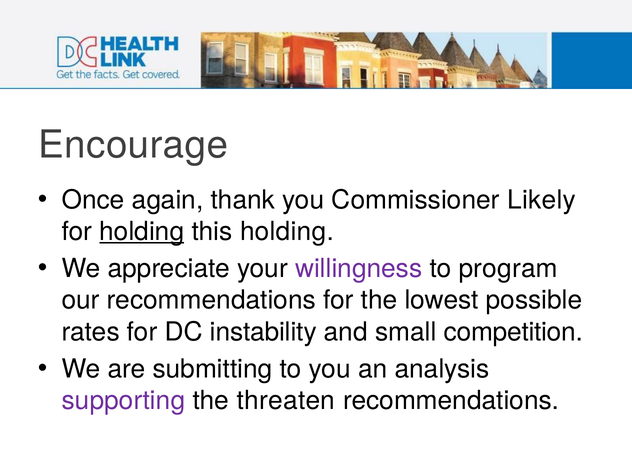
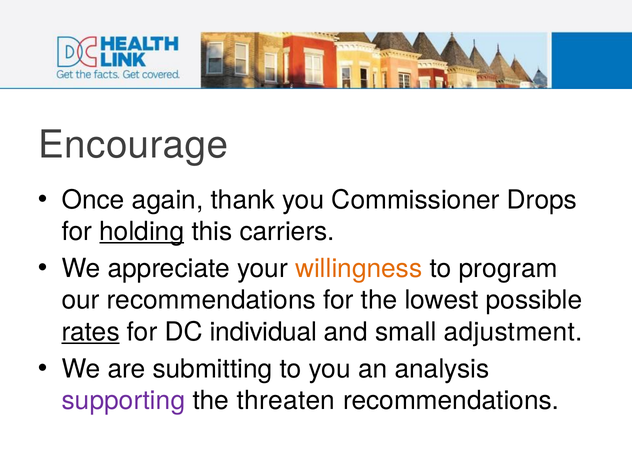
Likely: Likely -> Drops (542, 200)
this holding: holding -> carriers (287, 231)
willingness colour: purple -> orange (359, 269)
rates underline: none -> present (91, 332)
instability: instability -> individual (263, 332)
competition: competition -> adjustment (513, 332)
